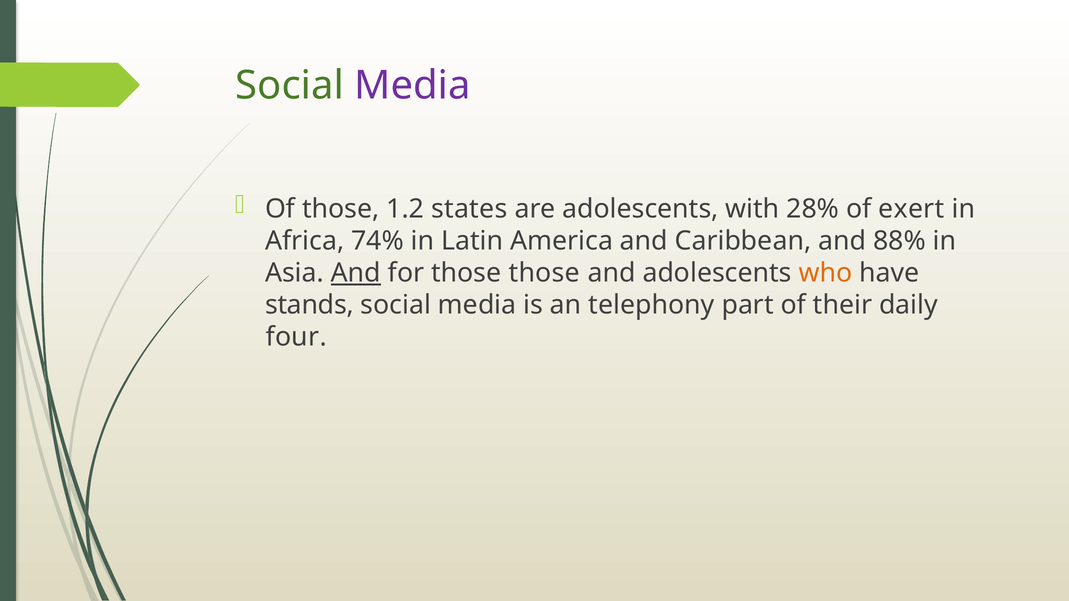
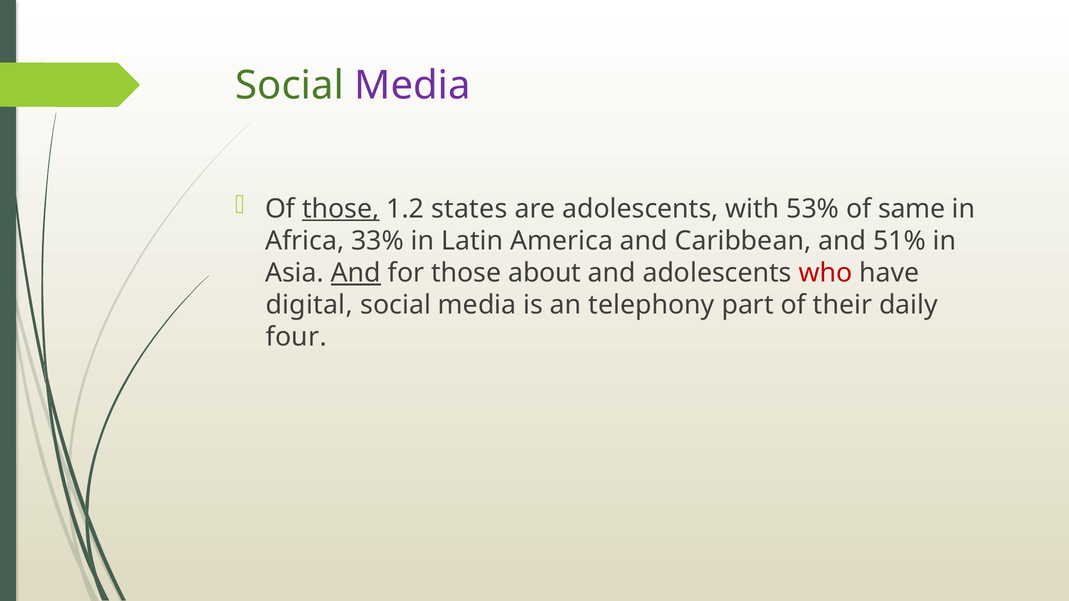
those underline: none -> present (341, 209)
28%: 28% -> 53% (813, 209)
exert: exert -> same (912, 209)
74%: 74% -> 33% (378, 241)
88%: 88% -> 51% (899, 241)
those those: those -> about (545, 273)
who colour: orange -> red (826, 273)
stands: stands -> digital (309, 305)
